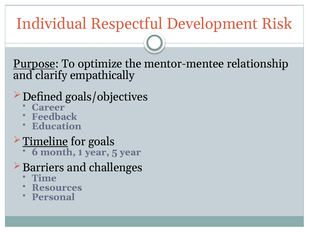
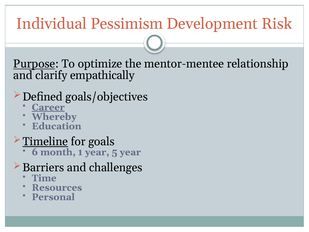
Respectful: Respectful -> Pessimism (127, 24)
Career underline: none -> present (48, 107)
Feedback: Feedback -> Whereby (54, 117)
